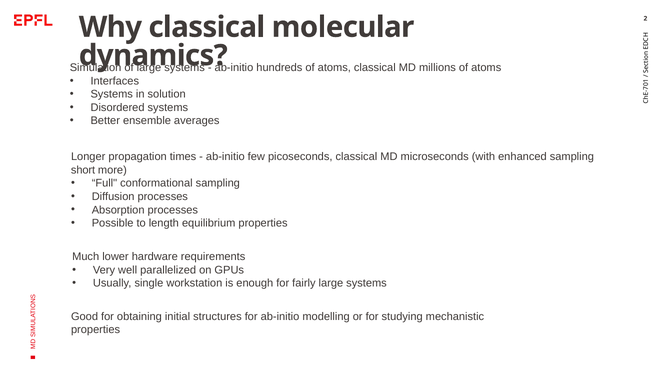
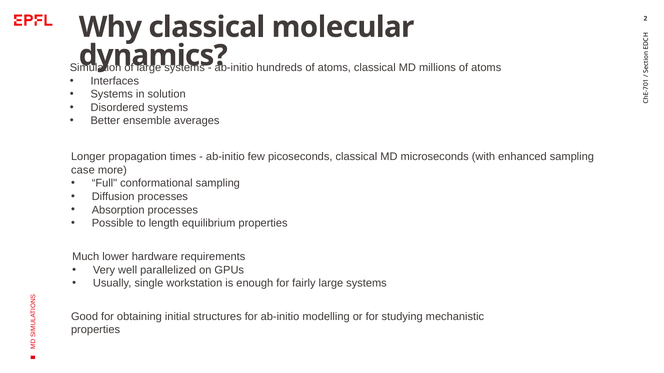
short: short -> case (83, 170)
